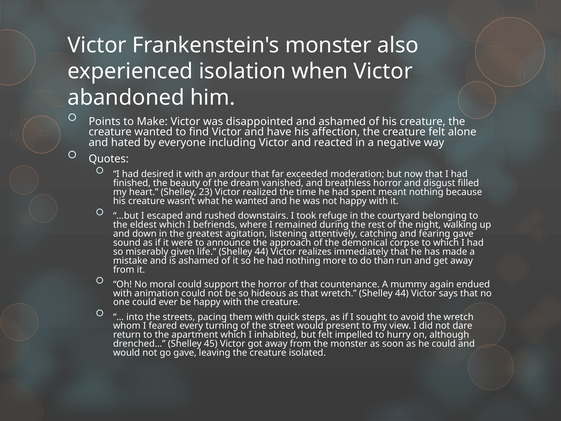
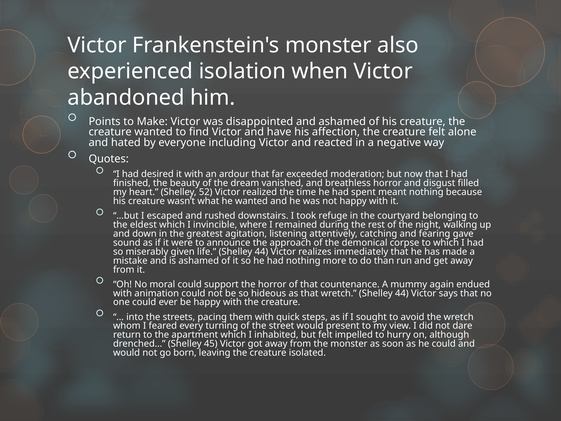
23: 23 -> 52 (206, 192)
befriends: befriends -> invincible (215, 225)
go gave: gave -> born (185, 353)
